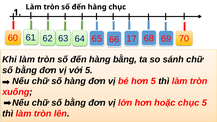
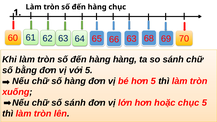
61 17: 17 -> 63 (132, 39)
hàng bằng: bằng -> hàng (125, 59)
Nếu chữ số bằng: bằng -> sánh (75, 103)
